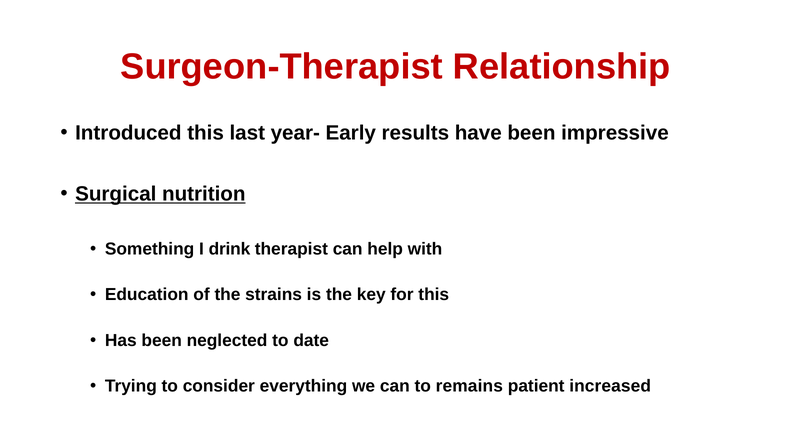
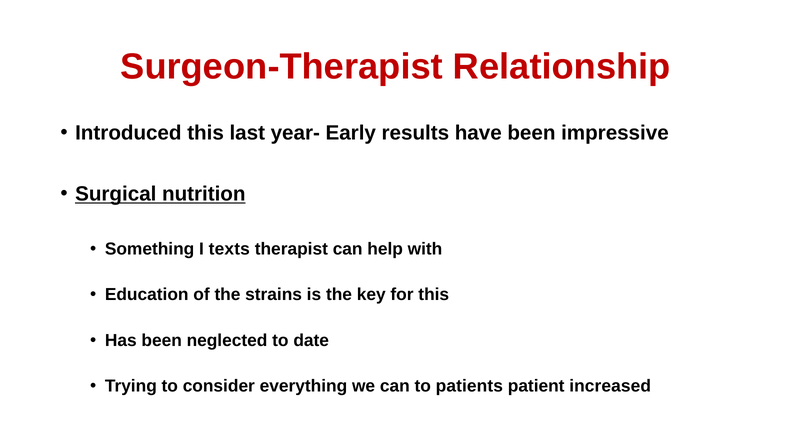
drink: drink -> texts (229, 249)
remains: remains -> patients (469, 386)
